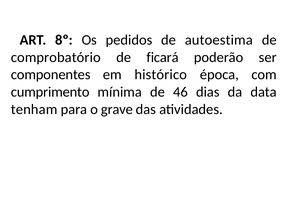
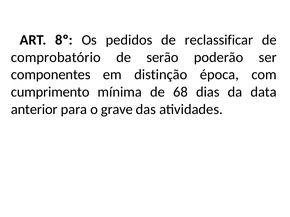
autoestima: autoestima -> reclassificar (219, 40)
ficará: ficará -> serão (163, 57)
histórico: histórico -> distinção (161, 75)
46: 46 -> 68 (180, 92)
tenham: tenham -> anterior (34, 110)
